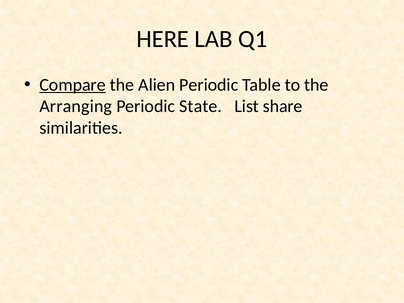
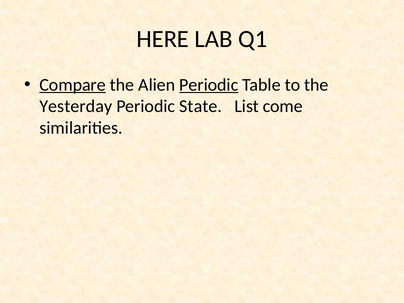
Periodic underline: none -> present (209, 85)
Arranging: Arranging -> Yesterday (76, 106)
share: share -> come (283, 106)
